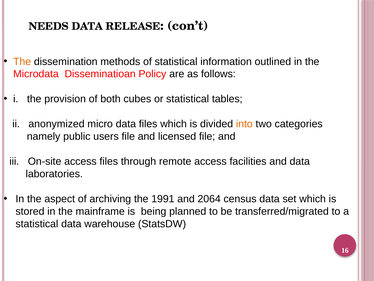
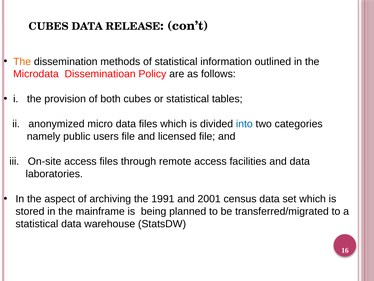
NEEDS: NEEDS -> CUBES (49, 26)
into colour: orange -> blue (244, 124)
2064: 2064 -> 2001 (209, 199)
